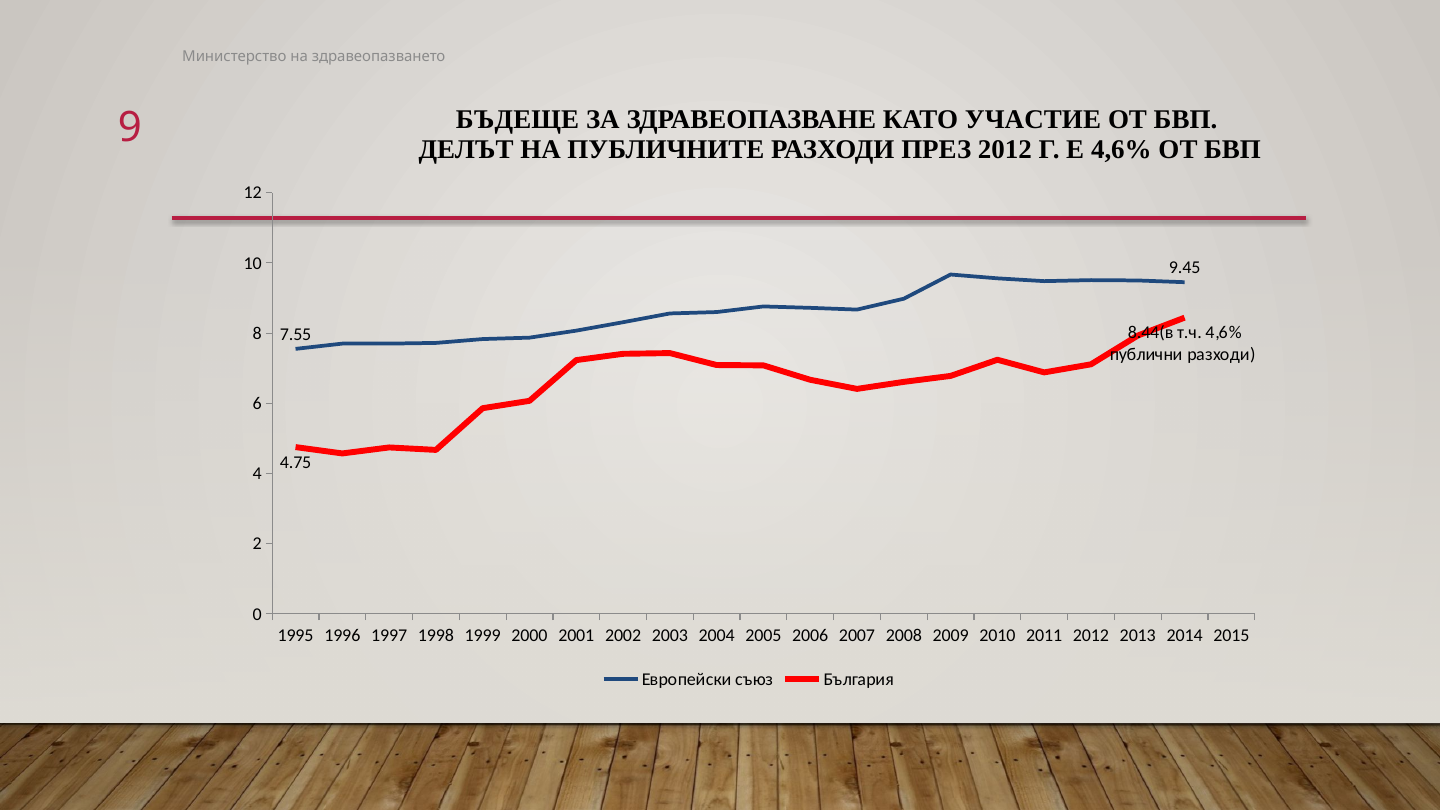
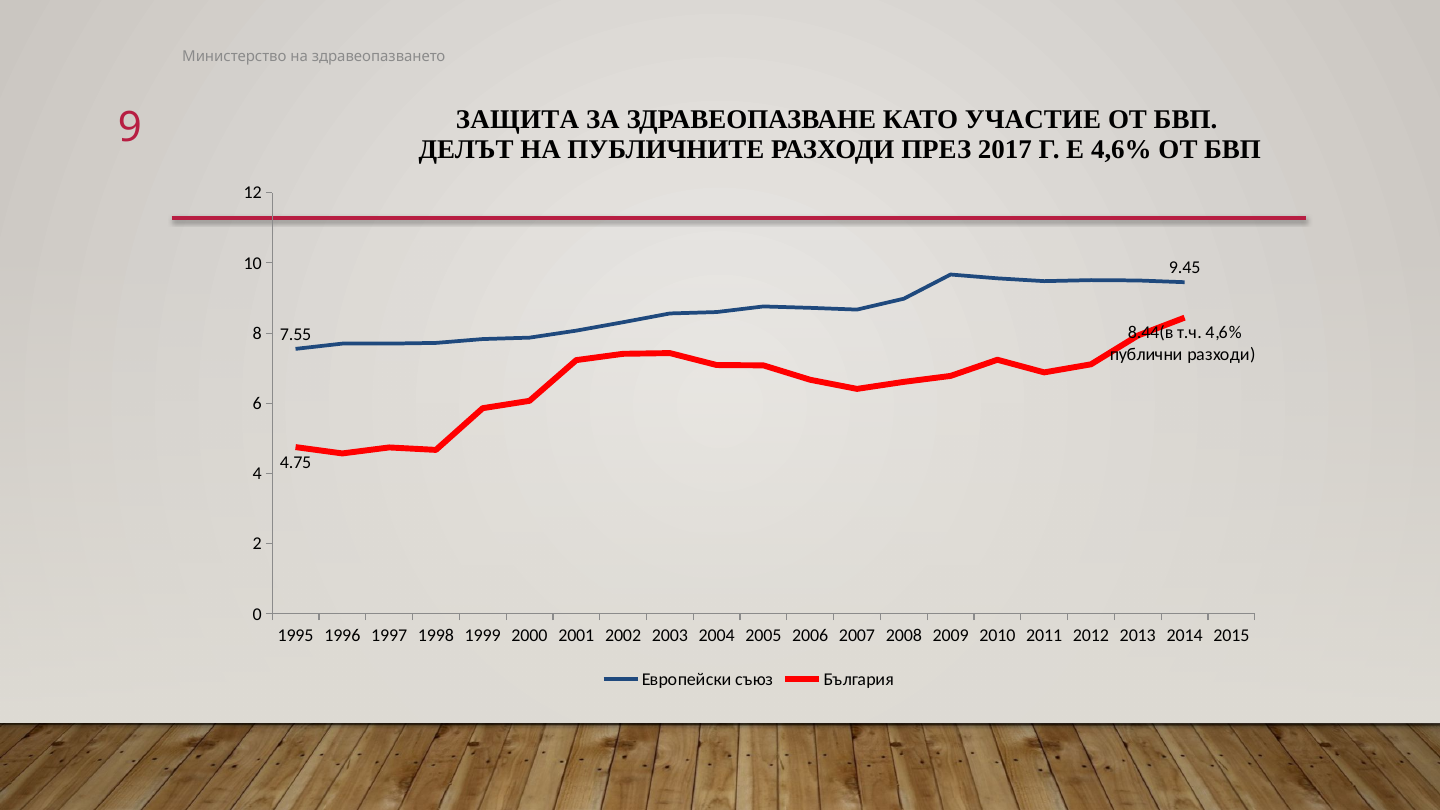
БЪДЕЩЕ: БЪДЕЩЕ -> ЗАЩИТА (517, 120)
ПРЕЗ 2012: 2012 -> 2017 (1005, 149)
